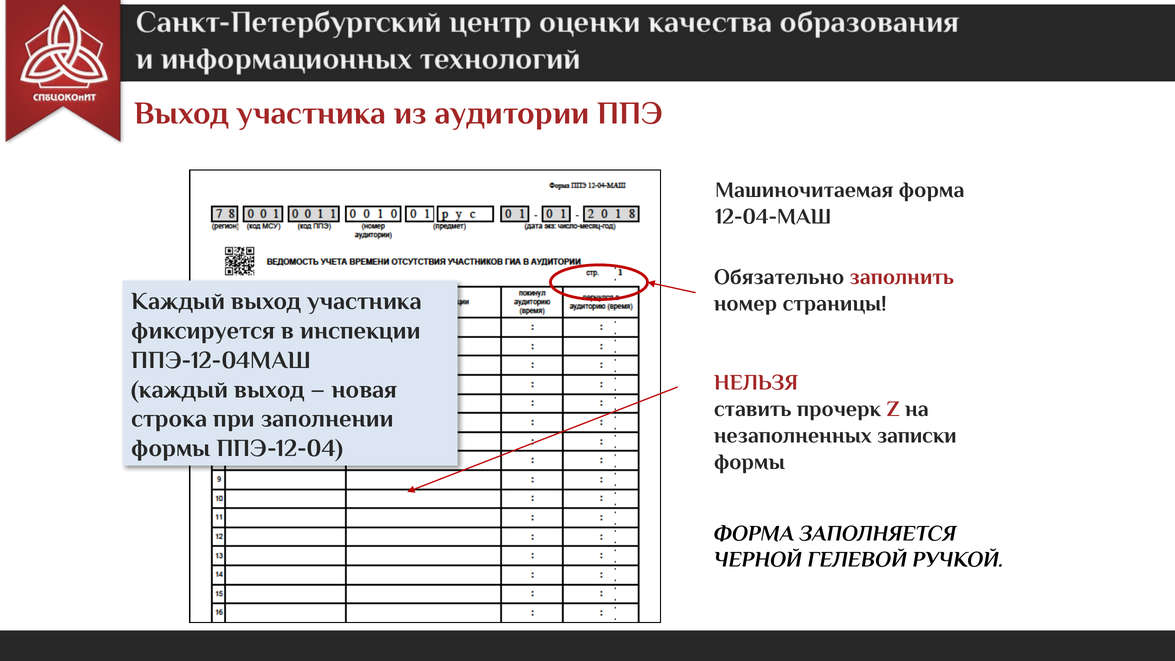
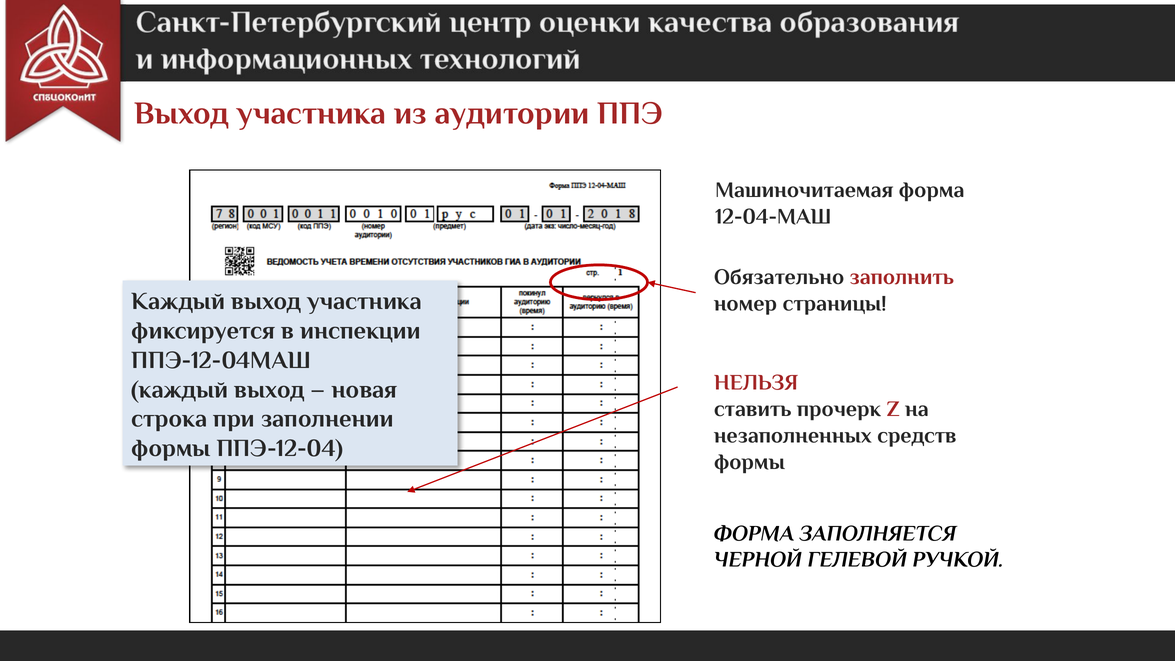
записки: записки -> средств (917, 435)
